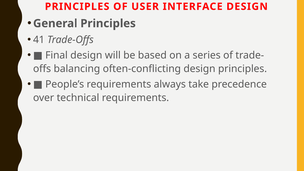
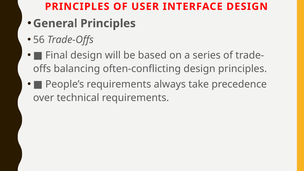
41: 41 -> 56 (39, 40)
